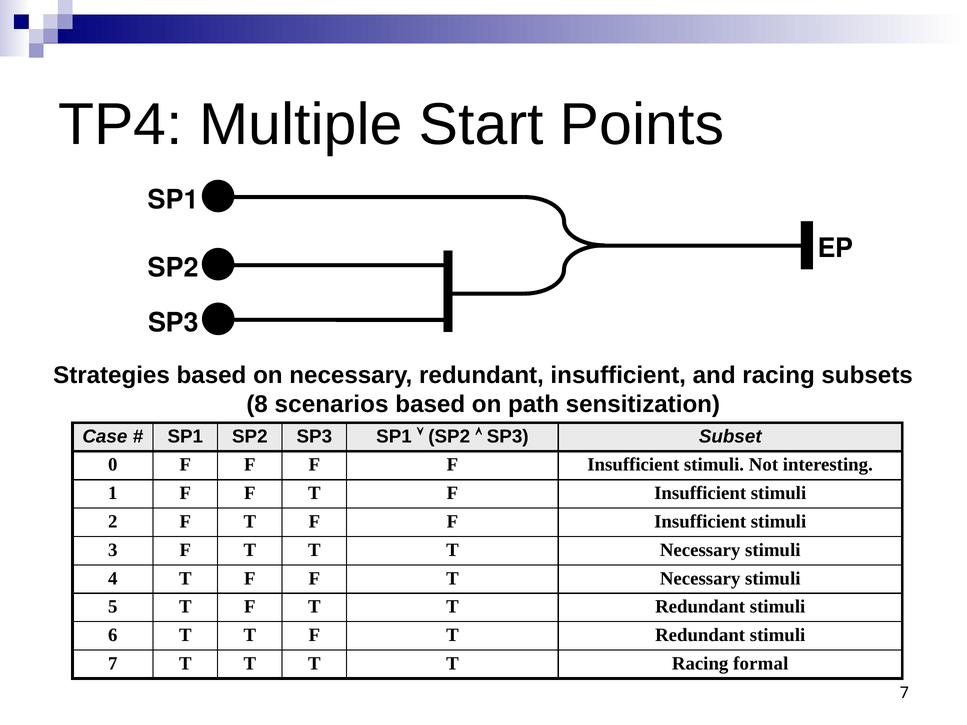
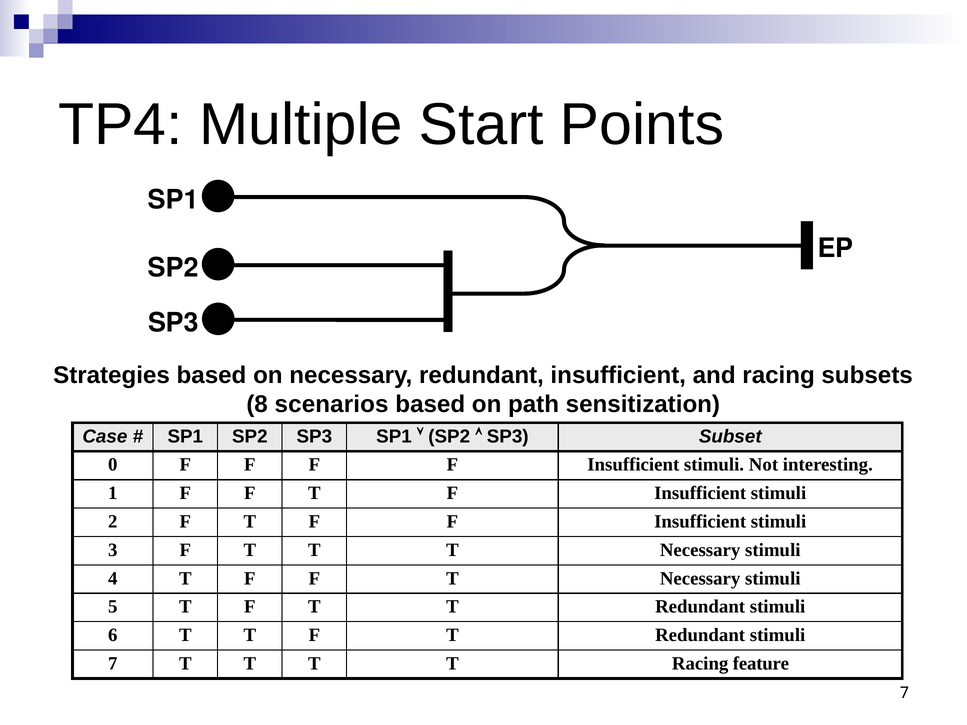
formal: formal -> feature (761, 664)
